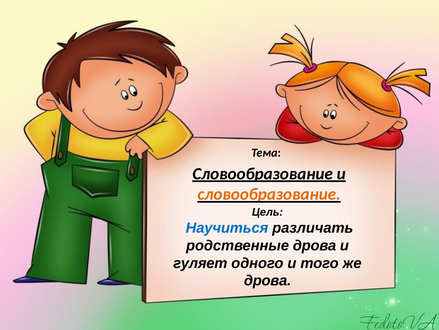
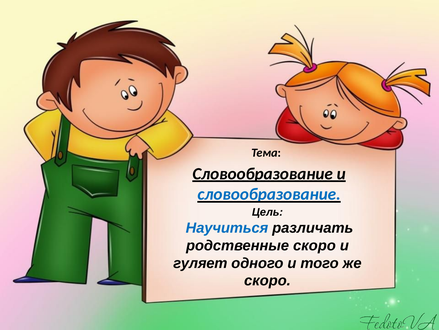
словообразование colour: orange -> blue (269, 194)
родственные дрова: дрова -> скоро (314, 245)
дрова: дрова -> скоро (267, 280)
